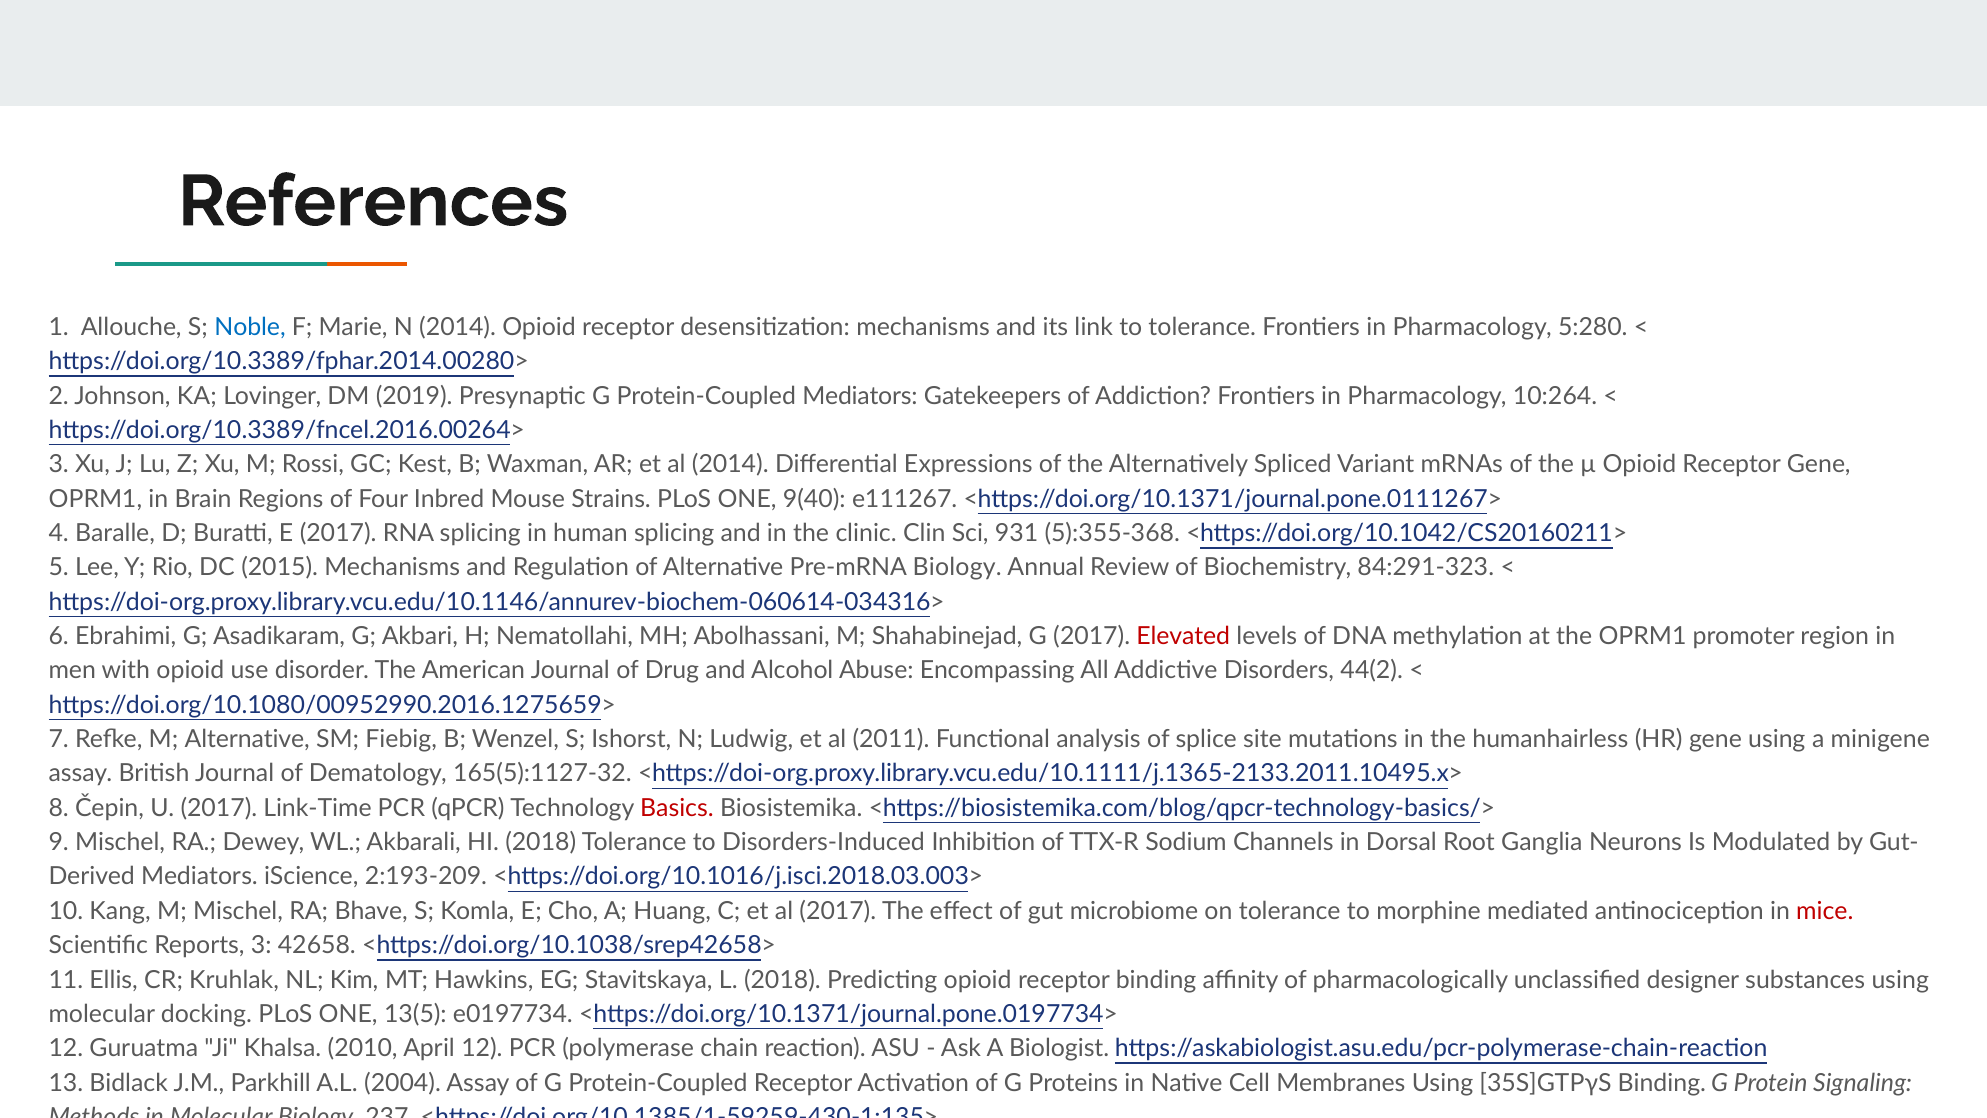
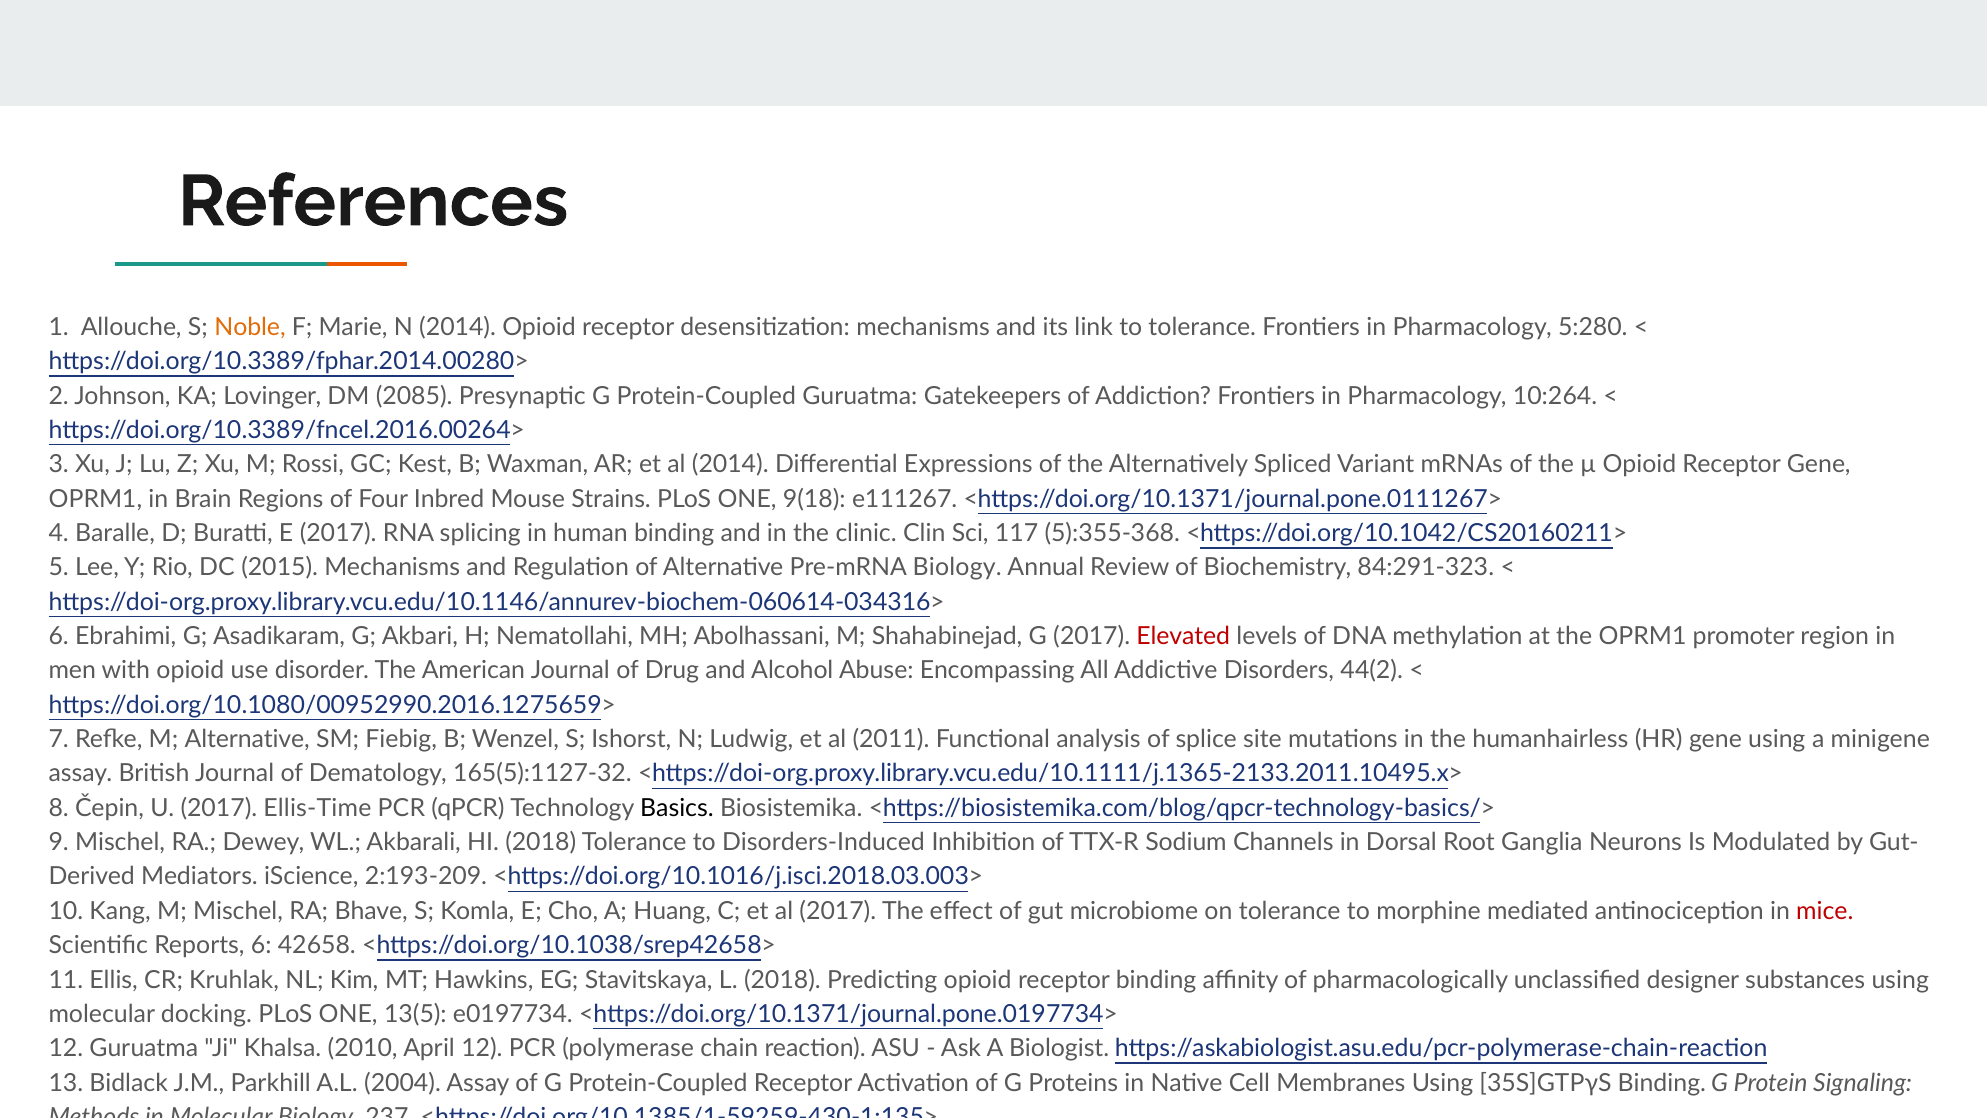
Noble colour: blue -> orange (250, 327)
2019: 2019 -> 2085 (414, 396)
Protein-Coupled Mediators: Mediators -> Guruatma (860, 396)
9(40: 9(40 -> 9(18 (814, 499)
human splicing: splicing -> binding (674, 533)
931: 931 -> 117 (1017, 533)
Link-Time: Link-Time -> Ellis-Time (317, 808)
Basics colour: red -> black (677, 808)
Reports 3: 3 -> 6 (261, 945)
